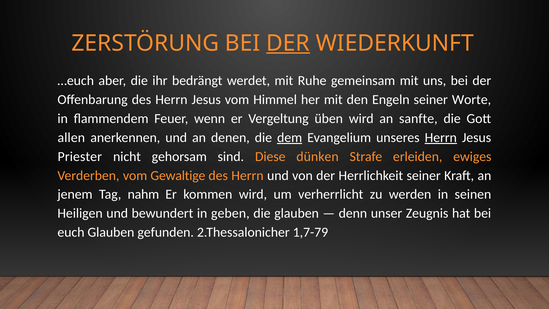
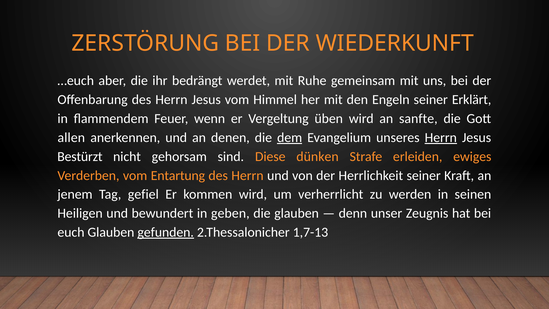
DER underline: present -> none (288, 43)
Worte: Worte -> Erklärt (472, 100)
Priester: Priester -> Bestürzt (80, 156)
Gewaltige: Gewaltige -> Entartung (178, 175)
nahm: nahm -> gefiel (143, 194)
gefunden underline: none -> present (166, 232)
1,7-79: 1,7-79 -> 1,7-13 (310, 232)
